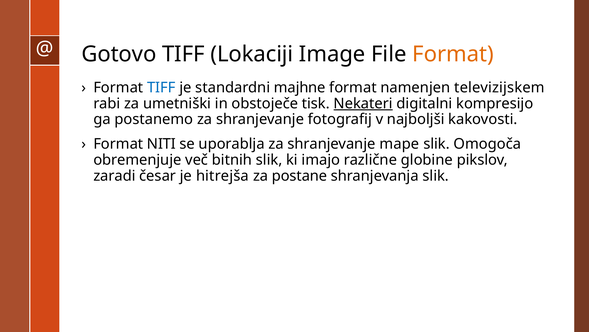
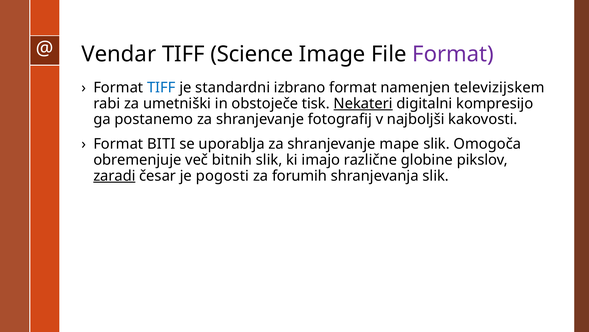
Gotovo: Gotovo -> Vendar (119, 54)
Lokaciji: Lokaciji -> Science (252, 54)
Format colour: orange -> purple (453, 54)
majhne: majhne -> izbrano (300, 87)
NITI: NITI -> BITI (161, 144)
zaradi underline: none -> present (114, 176)
hitrejša: hitrejša -> pogosti (222, 176)
postane: postane -> forumih (300, 176)
